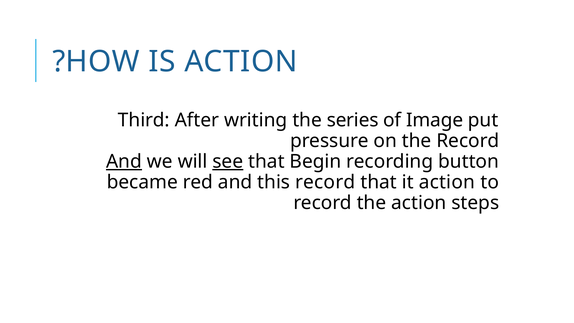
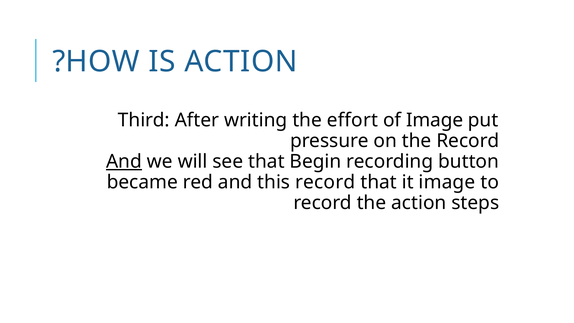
series: series -> effort (352, 120)
see underline: present -> none (228, 161)
it action: action -> image (447, 182)
